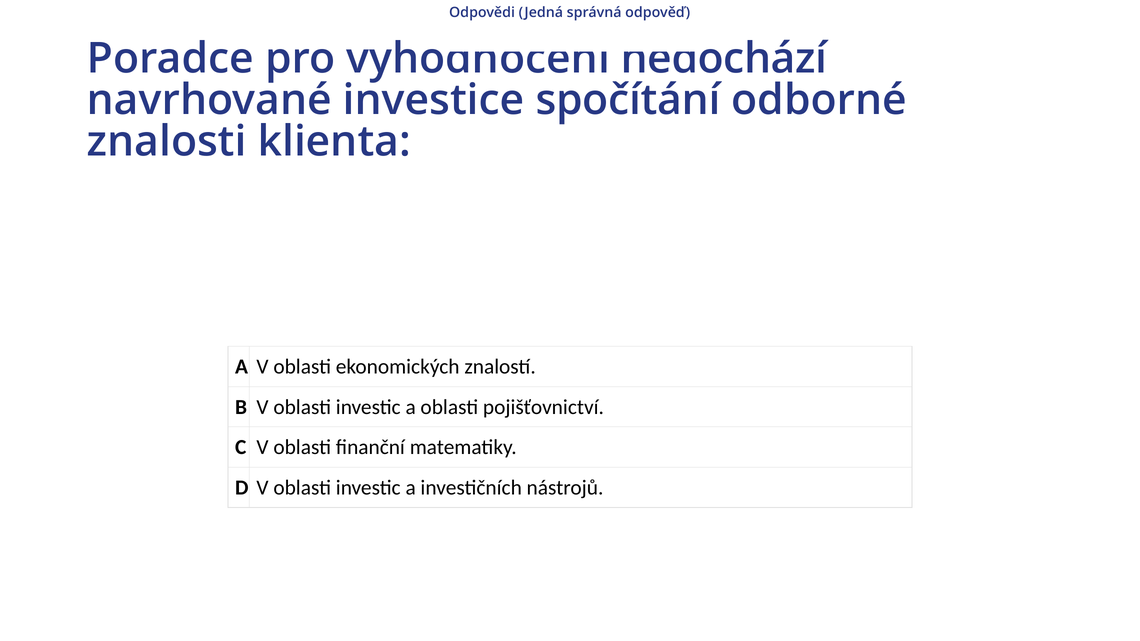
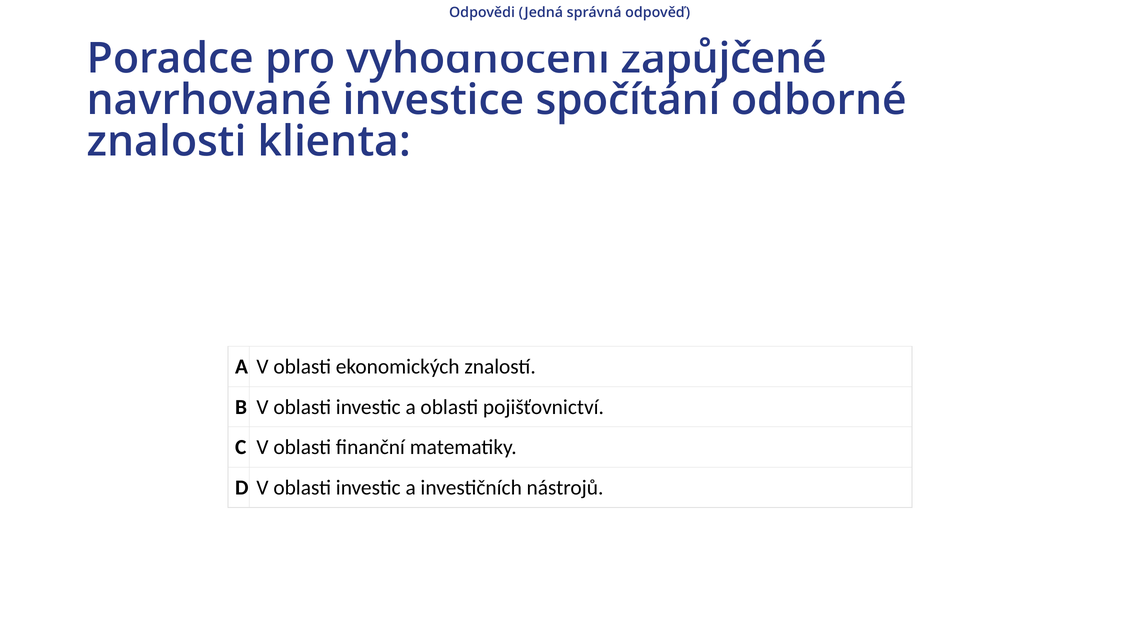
nedochází: nedochází -> zapůjčené (724, 59)
